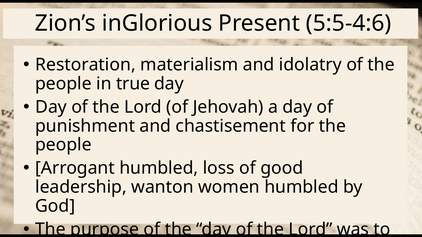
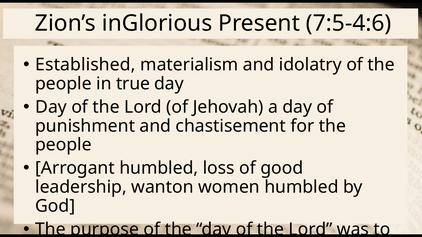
5:5-4:6: 5:5-4:6 -> 7:5-4:6 (349, 23)
Restoration: Restoration -> Established (85, 65)
